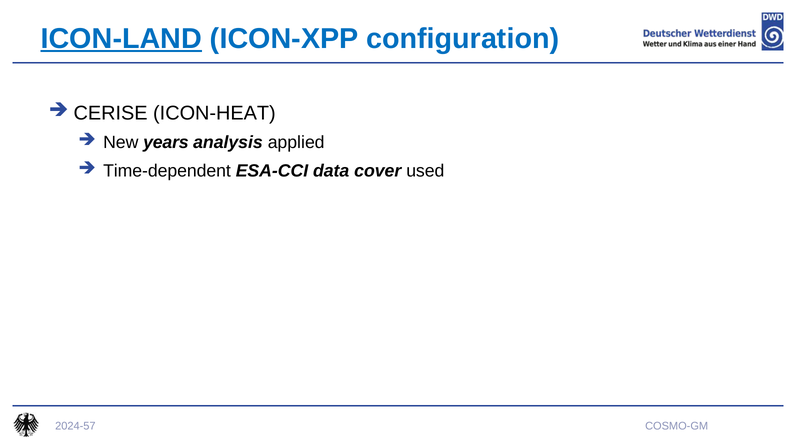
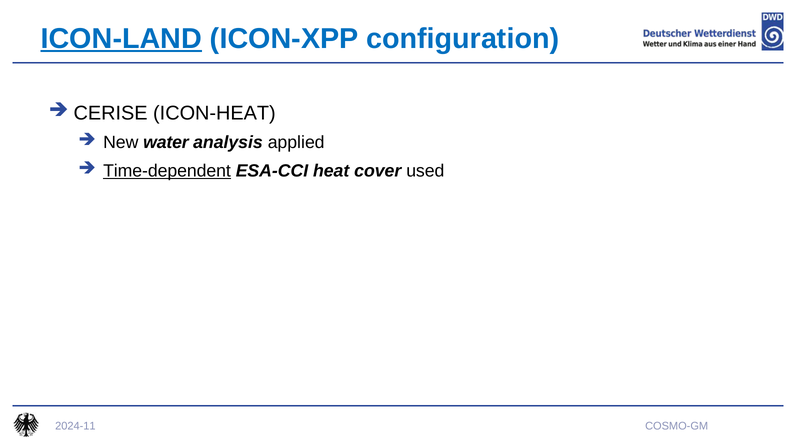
years: years -> water (166, 143)
Time-dependent underline: none -> present (167, 171)
data: data -> heat (331, 171)
2024-57: 2024-57 -> 2024-11 (75, 426)
